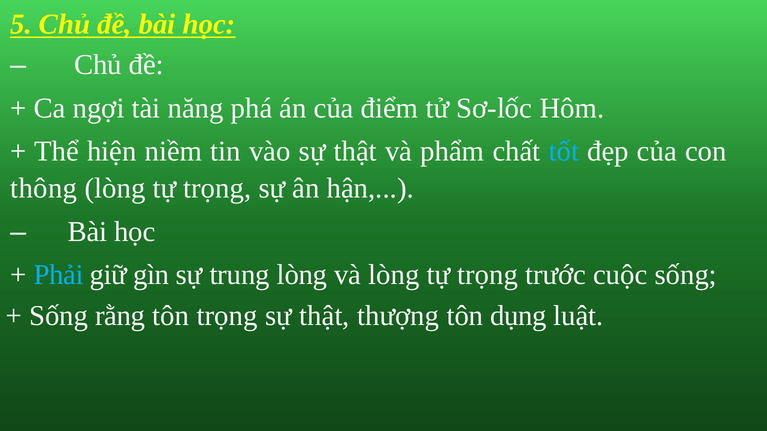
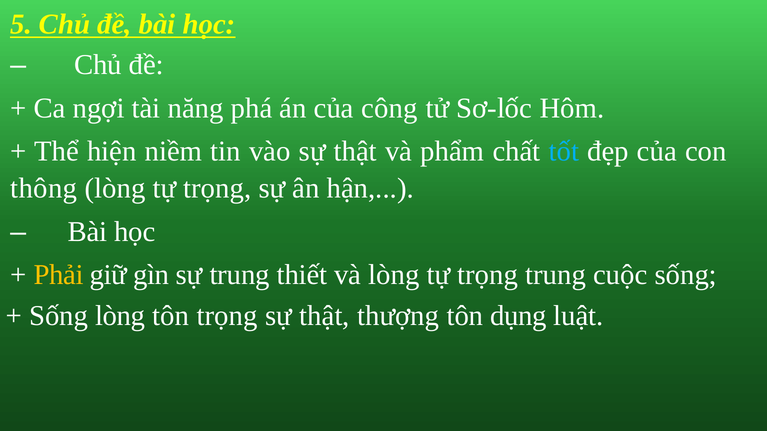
điểm: điểm -> công (389, 108)
Phải colour: light blue -> yellow (59, 275)
trung lòng: lòng -> thiết (302, 275)
trọng trước: trước -> trung (556, 275)
Sống rằng: rằng -> lòng (120, 316)
